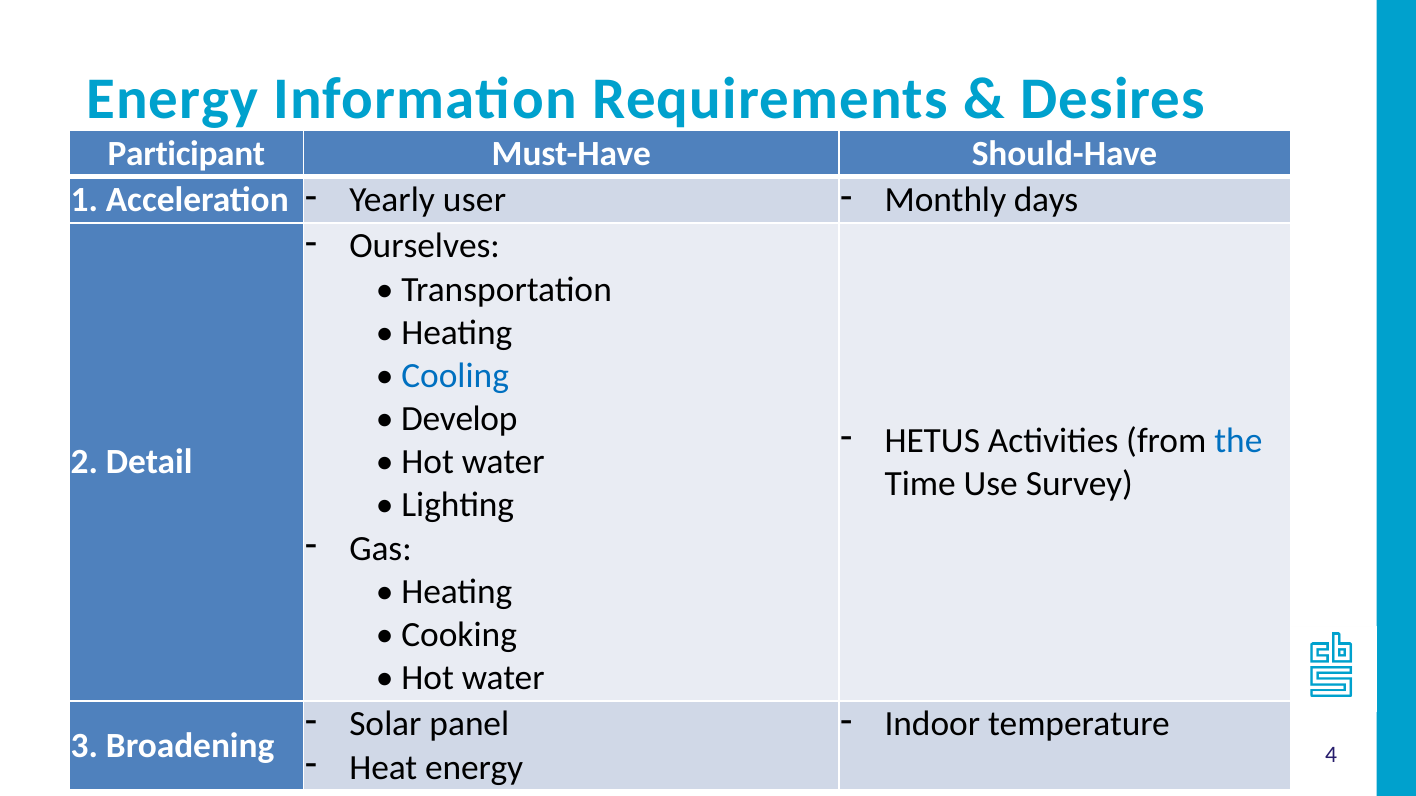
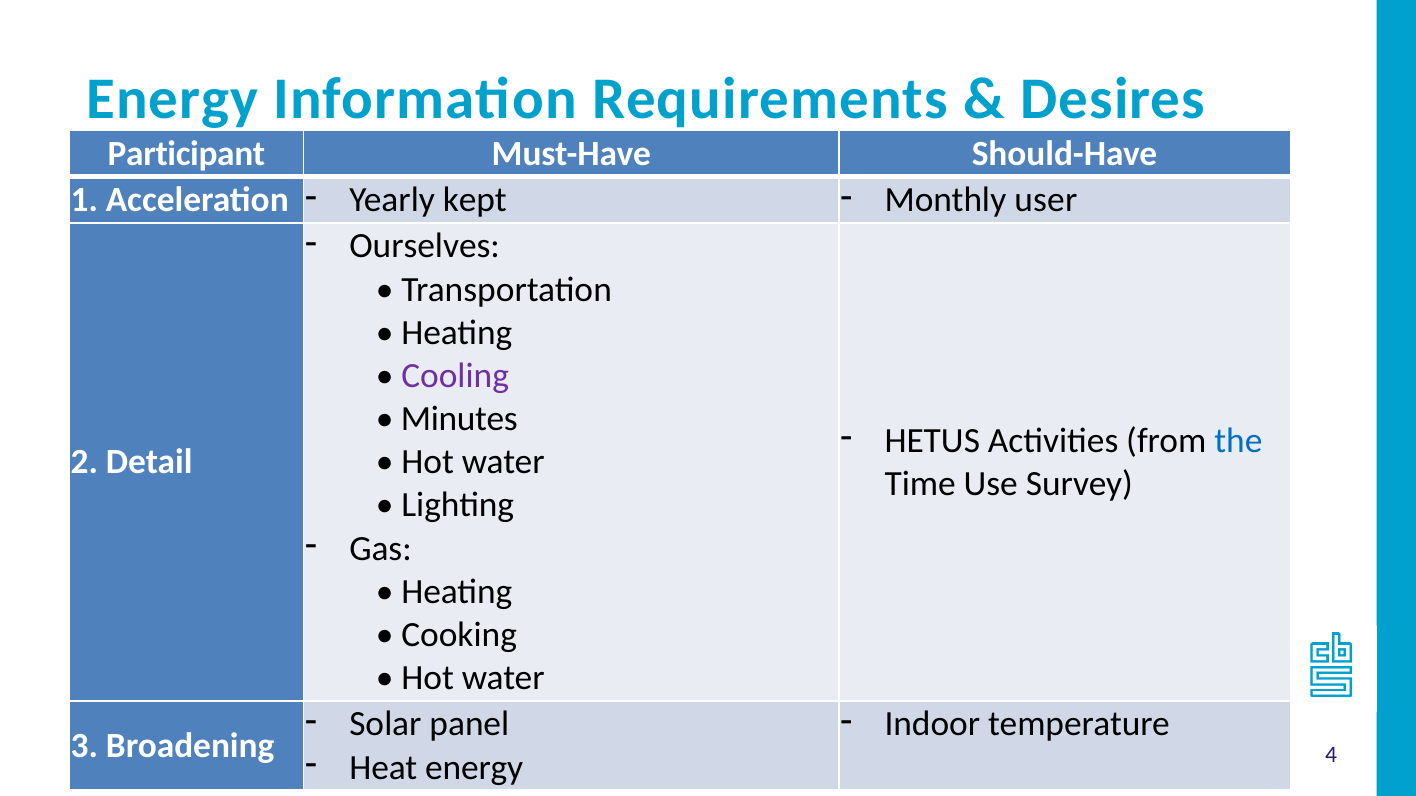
user: user -> kept (475, 200)
days: days -> user (1046, 200)
Cooling colour: blue -> purple (455, 376)
Develop: Develop -> Minutes (459, 419)
